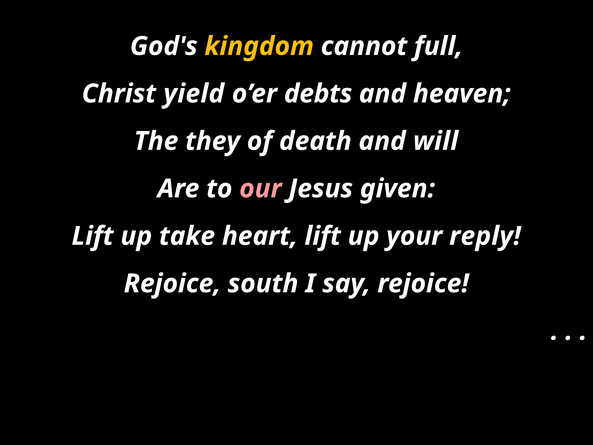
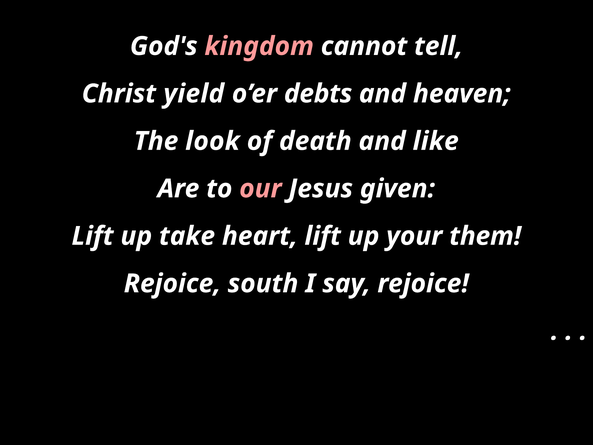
kingdom colour: yellow -> pink (259, 46)
full: full -> tell (438, 46)
they: they -> look (212, 141)
will: will -> like (436, 141)
reply: reply -> them (485, 236)
